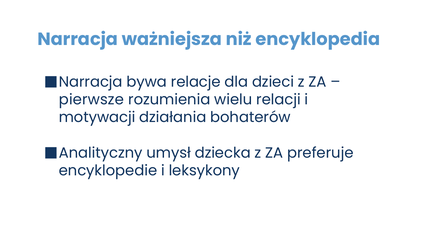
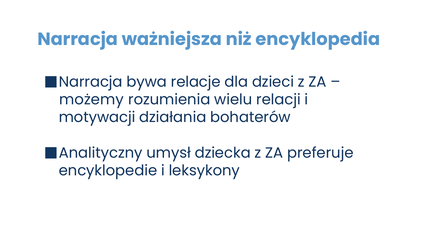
pierwsze: pierwsze -> możemy (91, 99)
